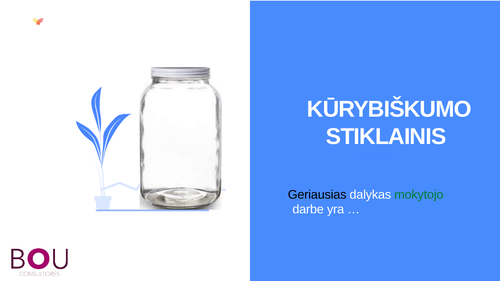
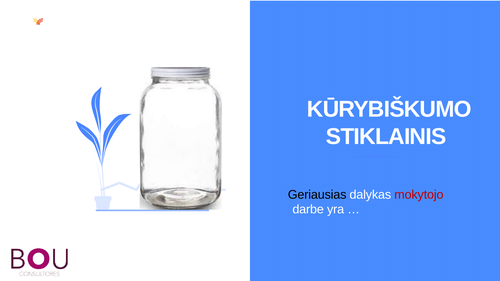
mokytojo colour: green -> red (419, 195)
